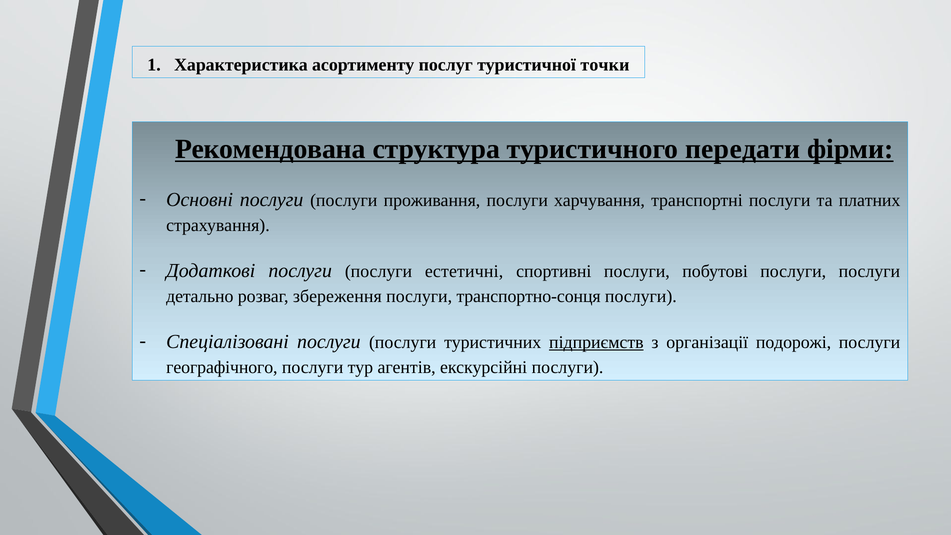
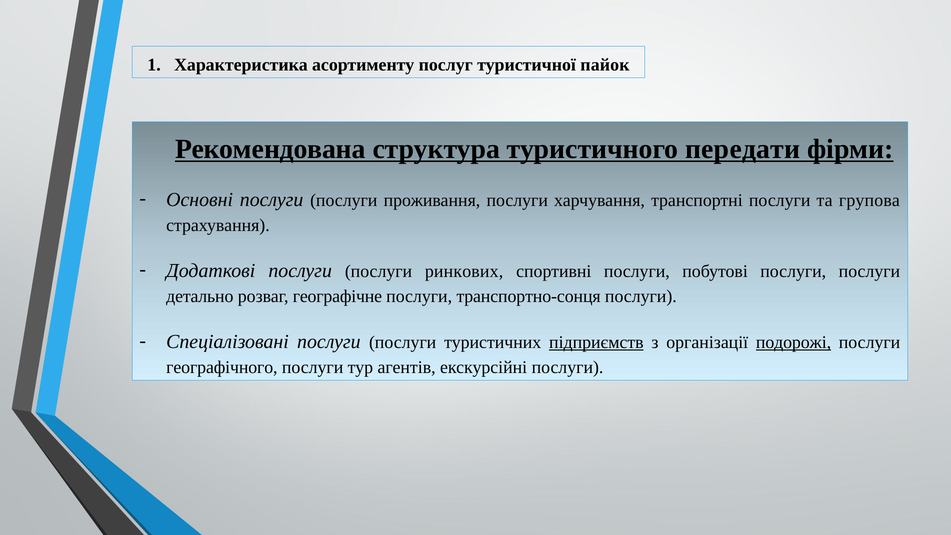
точки: точки -> пайок (605, 65)
платних: платних -> групова (869, 200)
естетичні: естетичні -> ринкових (464, 271)
збереження: збереження -> географічне (337, 296)
подорожі underline: none -> present (794, 342)
